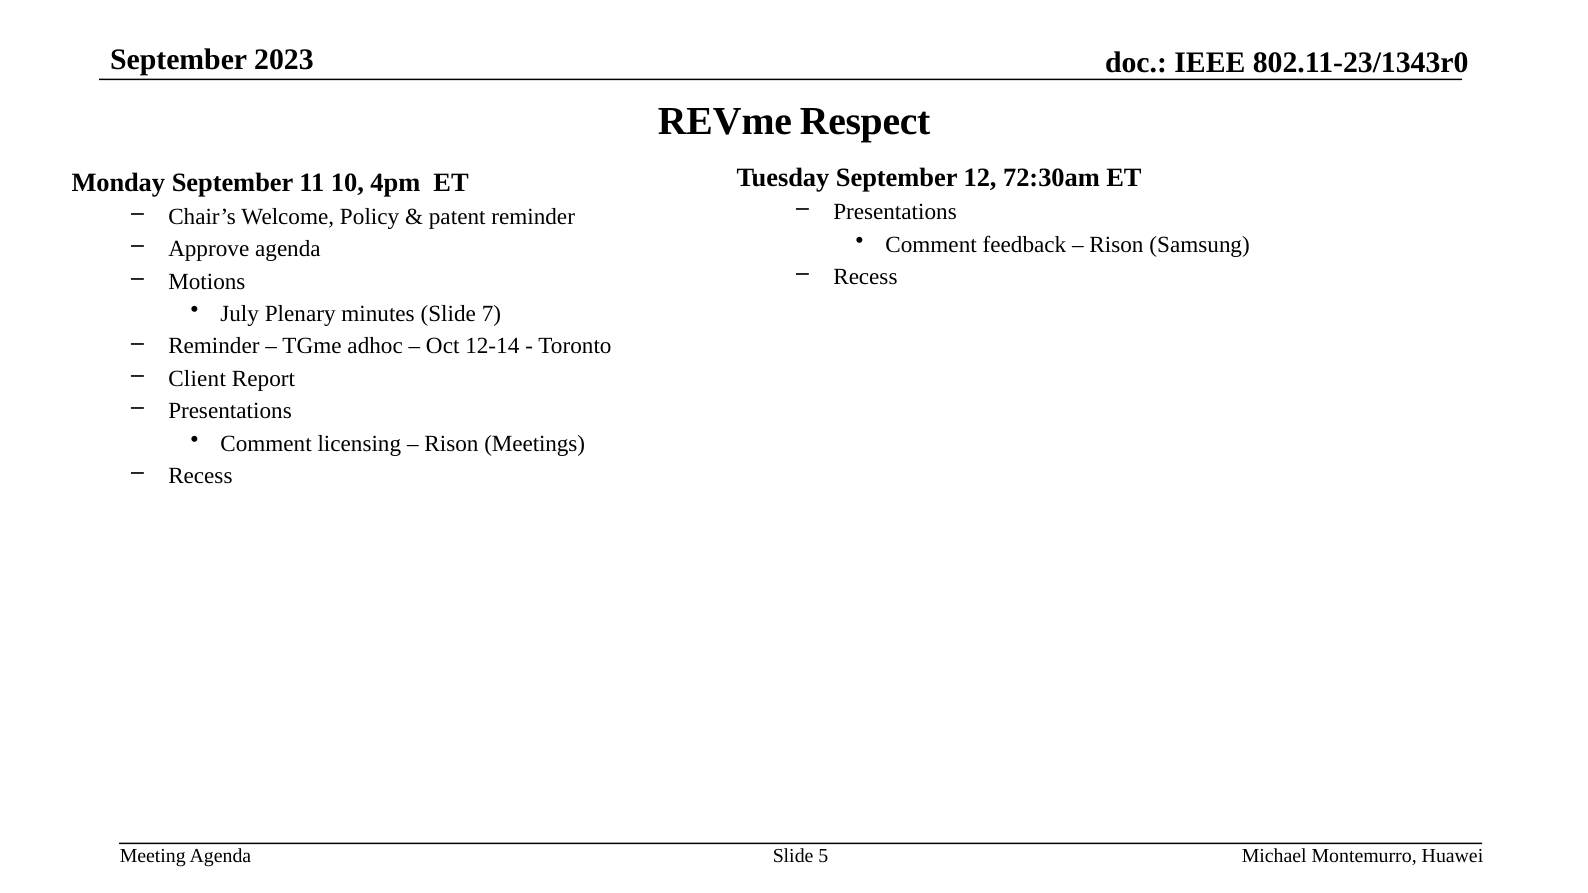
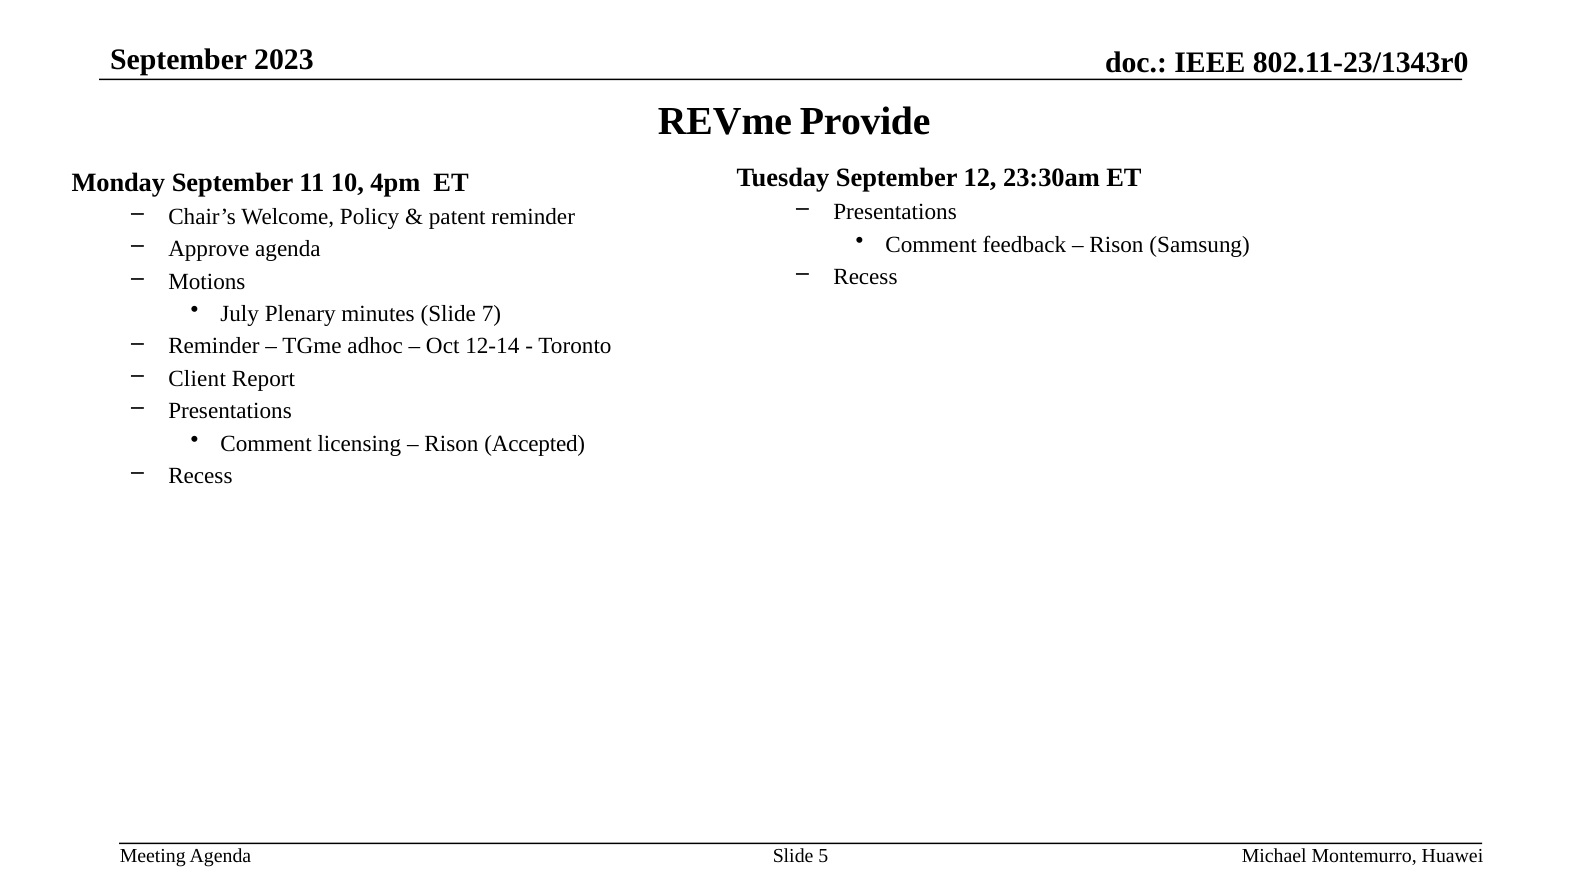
Respect: Respect -> Provide (865, 122)
72:30am: 72:30am -> 23:30am (1051, 178)
Meetings: Meetings -> Accepted (535, 444)
